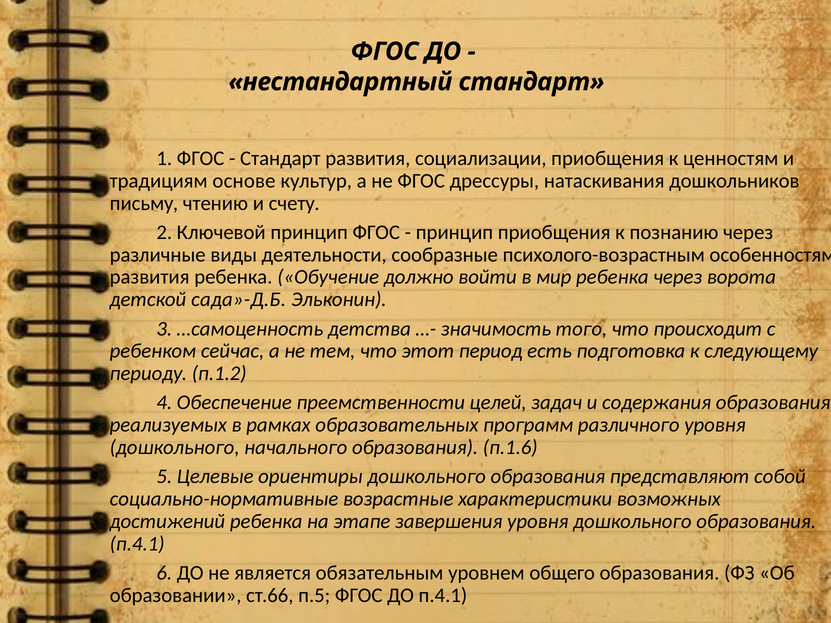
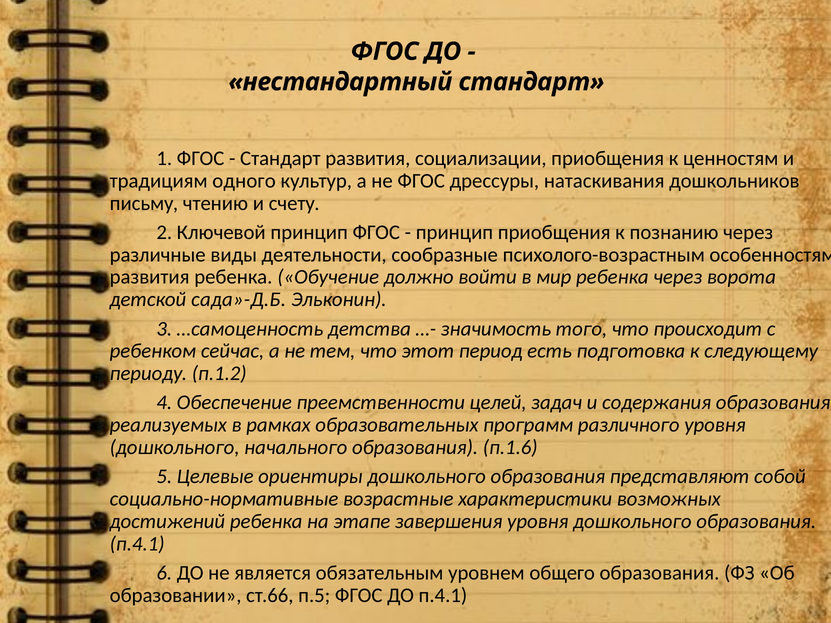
основе: основе -> одного (244, 181)
